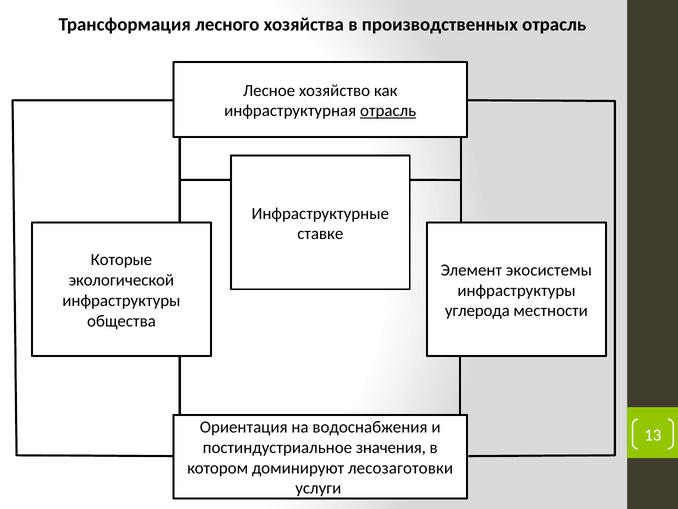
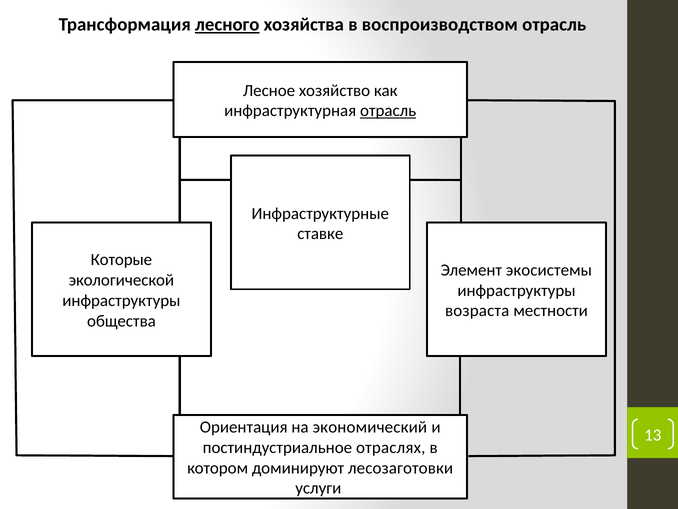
лесного underline: none -> present (227, 25)
производственных: производственных -> воспроизводством (440, 25)
углерода: углерода -> возраста (477, 310)
водоснабжения: водоснабжения -> экономический (370, 427)
значения: значения -> отраслях (391, 447)
